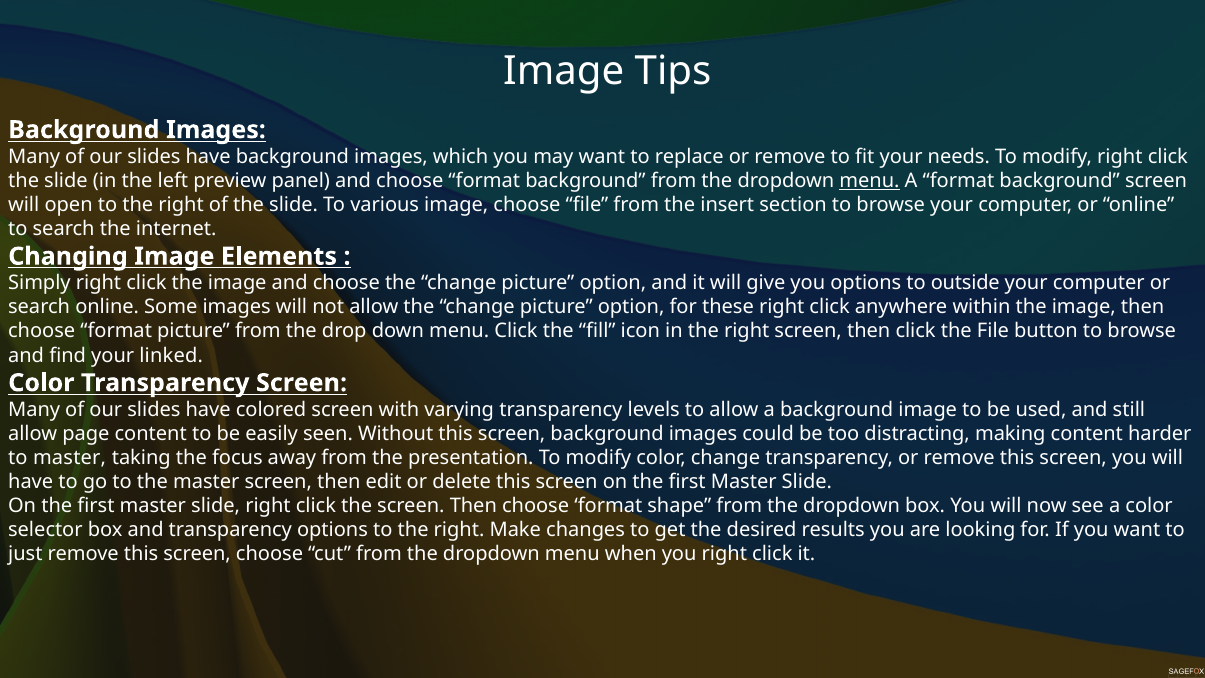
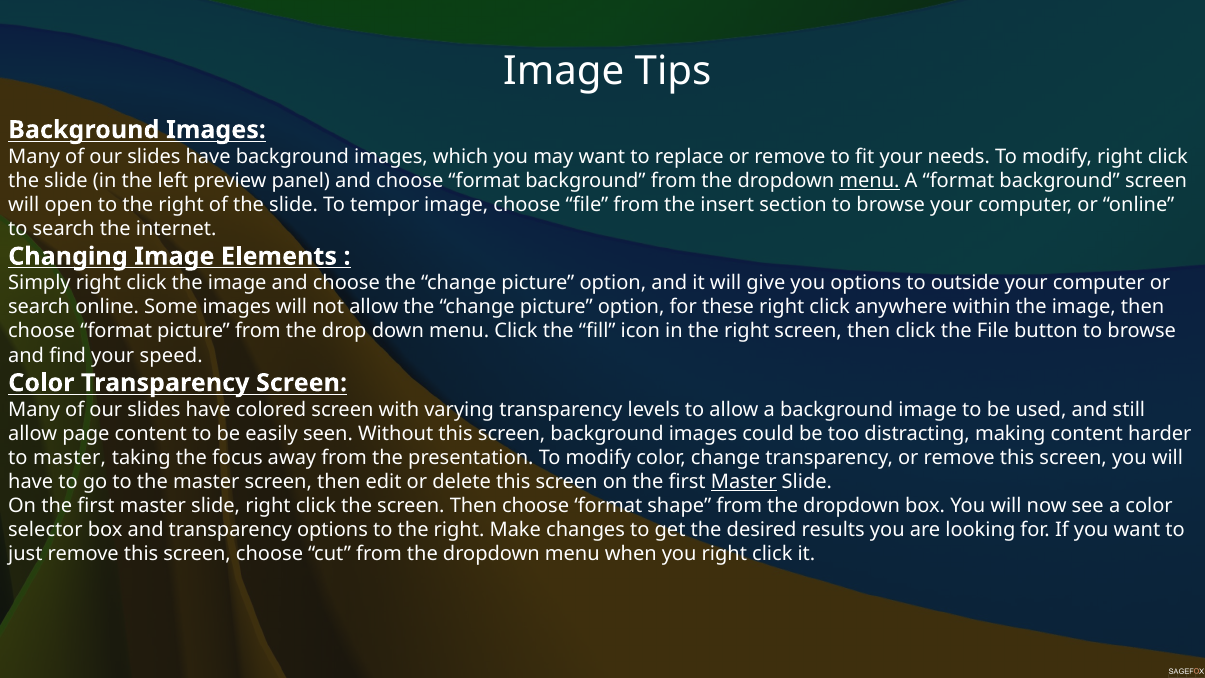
various: various -> tempor (385, 205)
linked: linked -> speed (171, 355)
Master underline: none -> present (744, 482)
